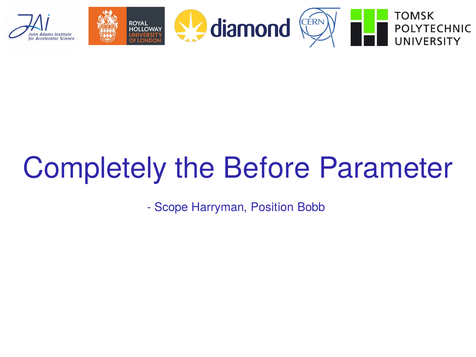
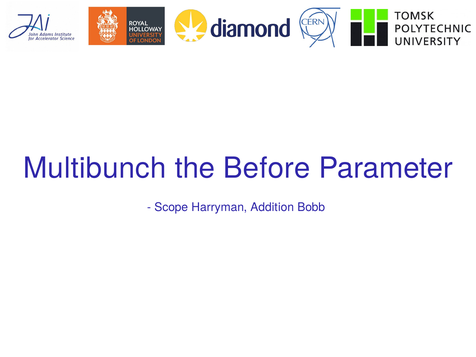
Completely: Completely -> Multibunch (95, 168)
Position: Position -> Addition (272, 207)
